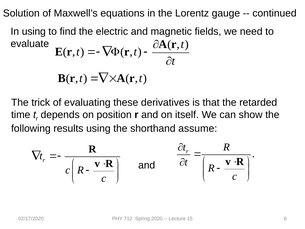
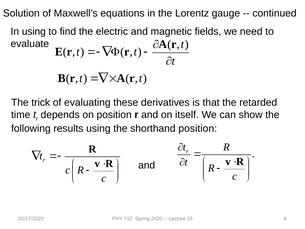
shorthand assume: assume -> position (198, 128)
